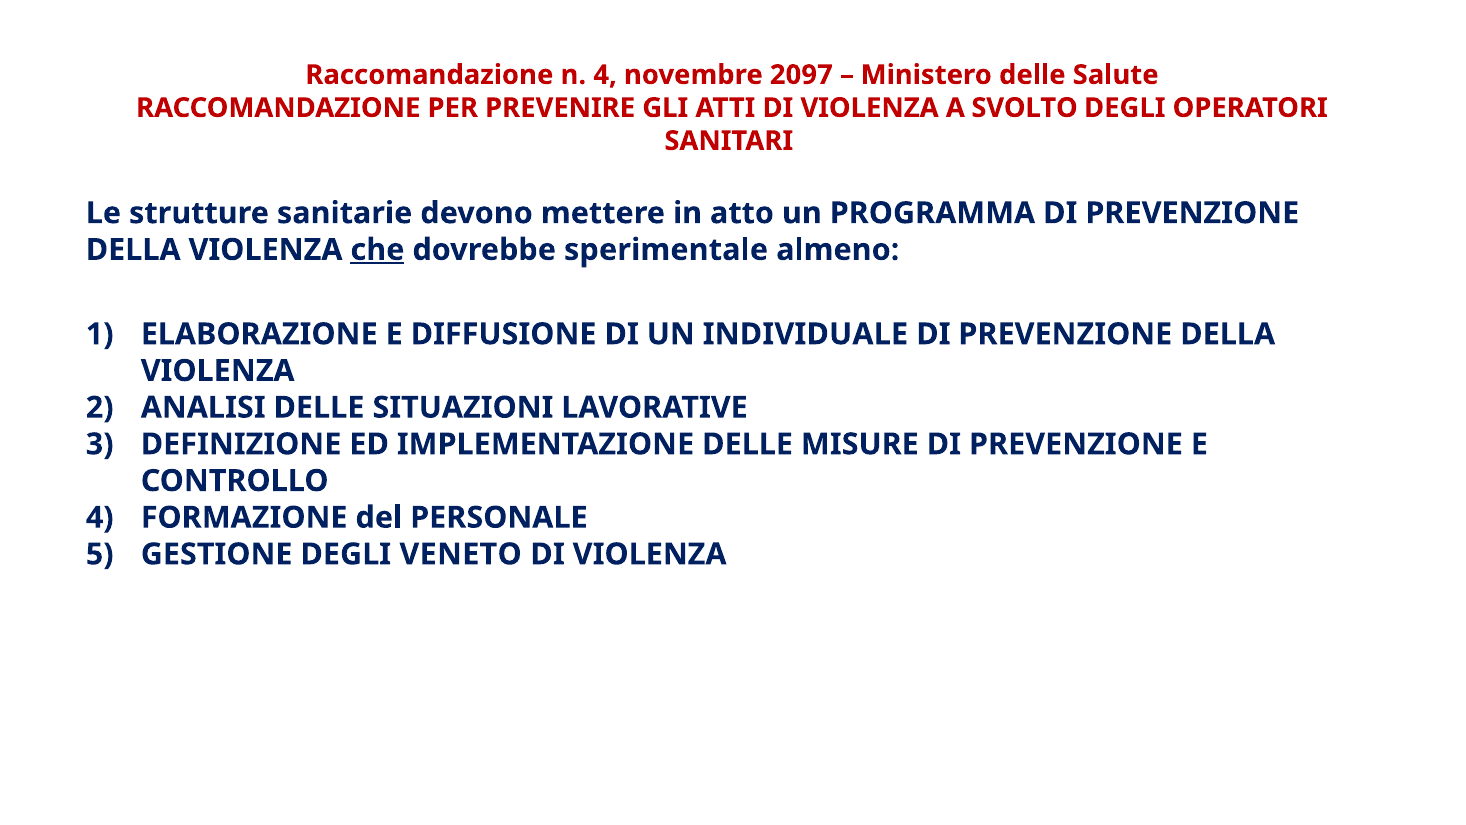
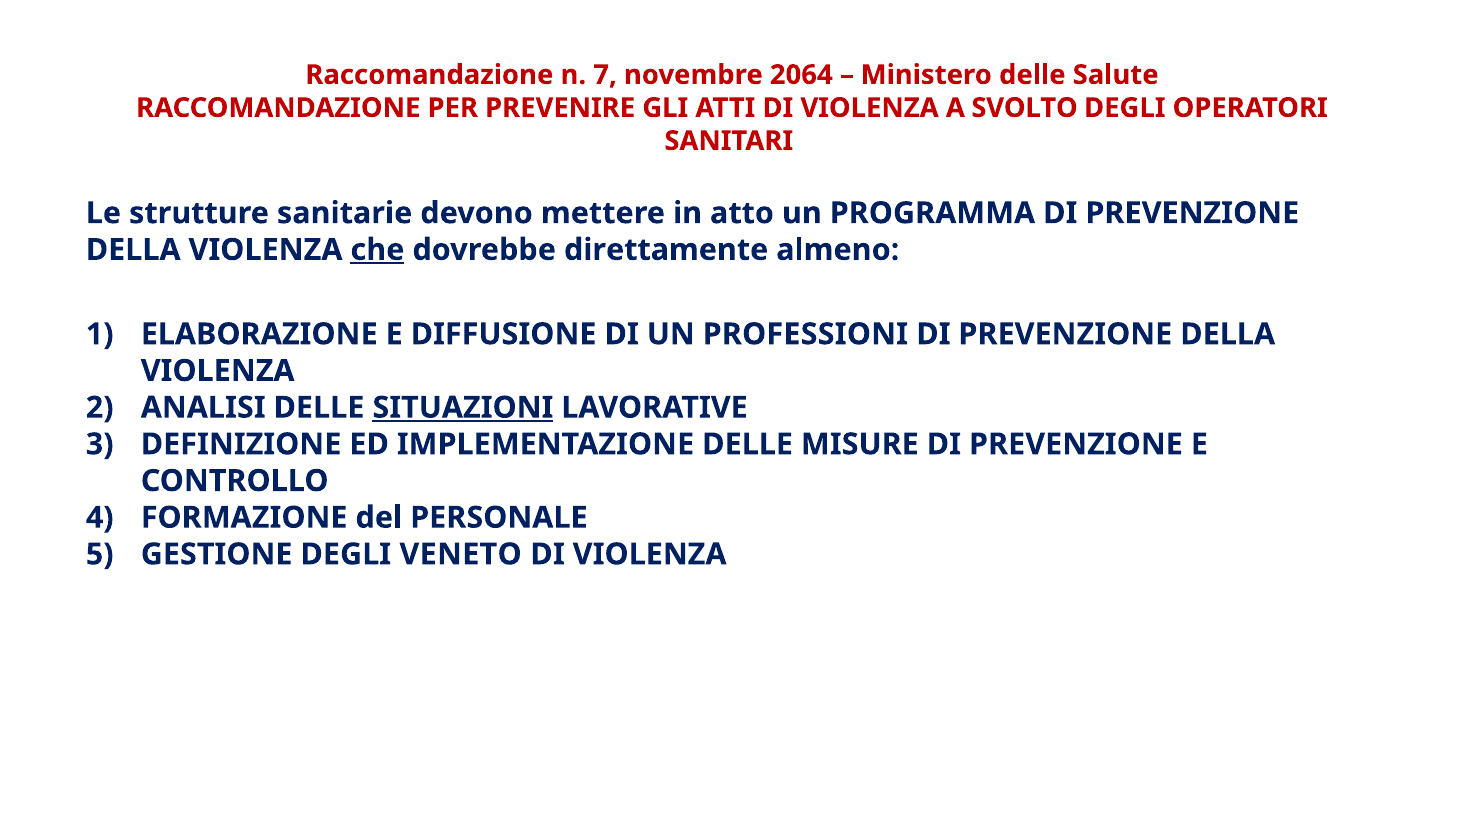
n 4: 4 -> 7 (605, 75)
2097: 2097 -> 2064 (801, 75)
sperimentale: sperimentale -> direttamente (666, 250)
INDIVIDUALE: INDIVIDUALE -> PROFESSIONI (805, 334)
SITUAZIONI underline: none -> present (463, 407)
